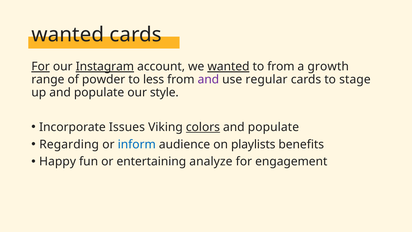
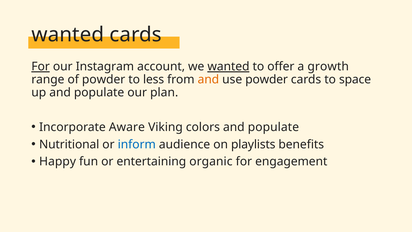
Instagram underline: present -> none (105, 67)
to from: from -> offer (281, 67)
and colour: purple -> orange (208, 80)
use regular: regular -> powder (267, 80)
stage: stage -> space (355, 80)
style: style -> plan (164, 93)
Issues: Issues -> Aware (127, 127)
colors underline: present -> none (203, 127)
Regarding: Regarding -> Nutritional (69, 144)
analyze: analyze -> organic (211, 161)
